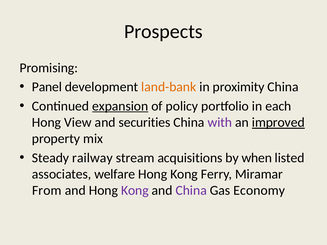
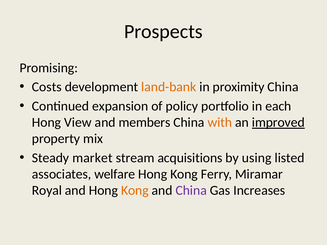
Panel: Panel -> Costs (47, 87)
expansion underline: present -> none (120, 106)
securities: securities -> members (144, 122)
with colour: purple -> orange (220, 122)
railway: railway -> market (92, 158)
when: when -> using (257, 158)
From: From -> Royal (47, 191)
Kong colour: purple -> orange (135, 191)
Economy: Economy -> Increases (259, 191)
